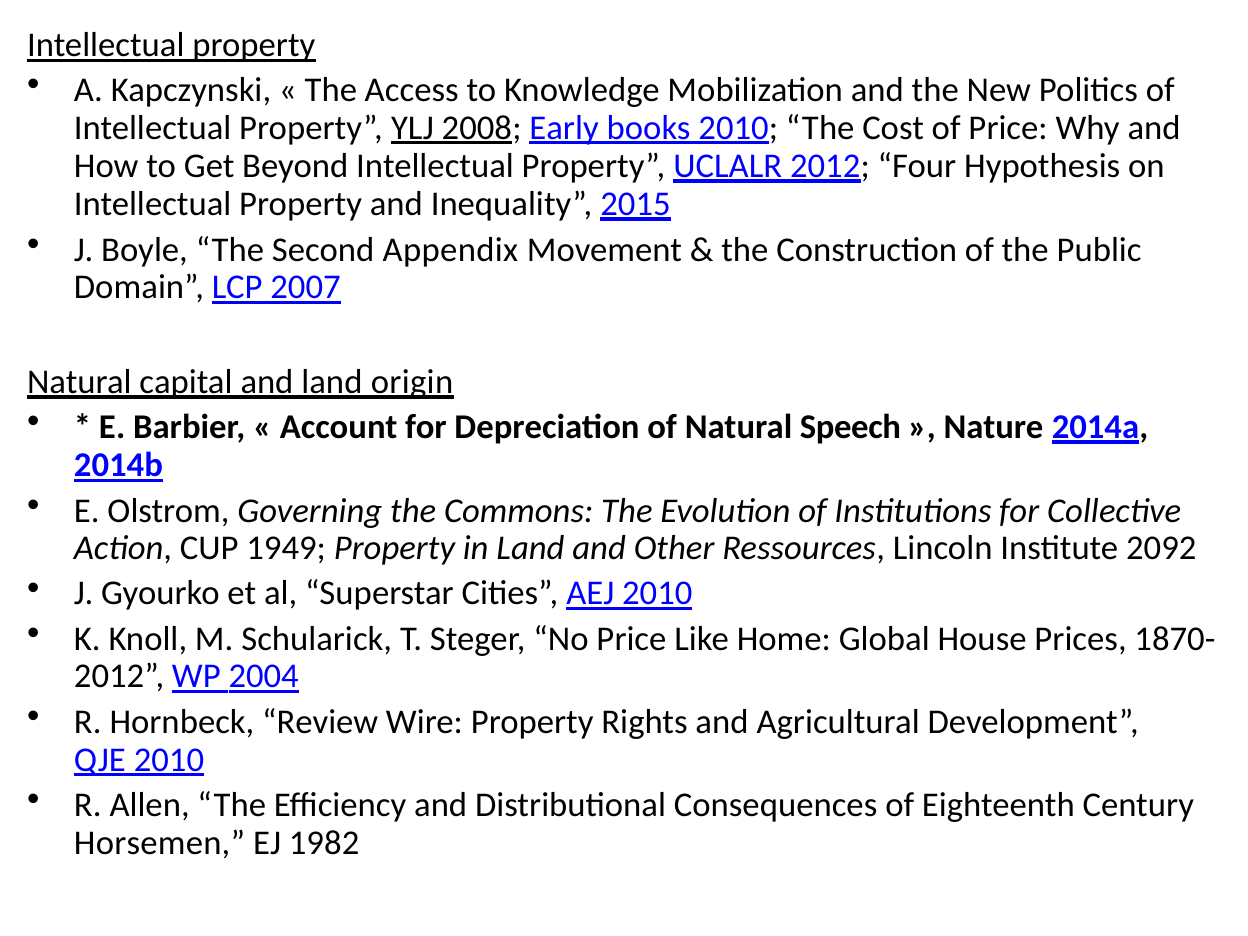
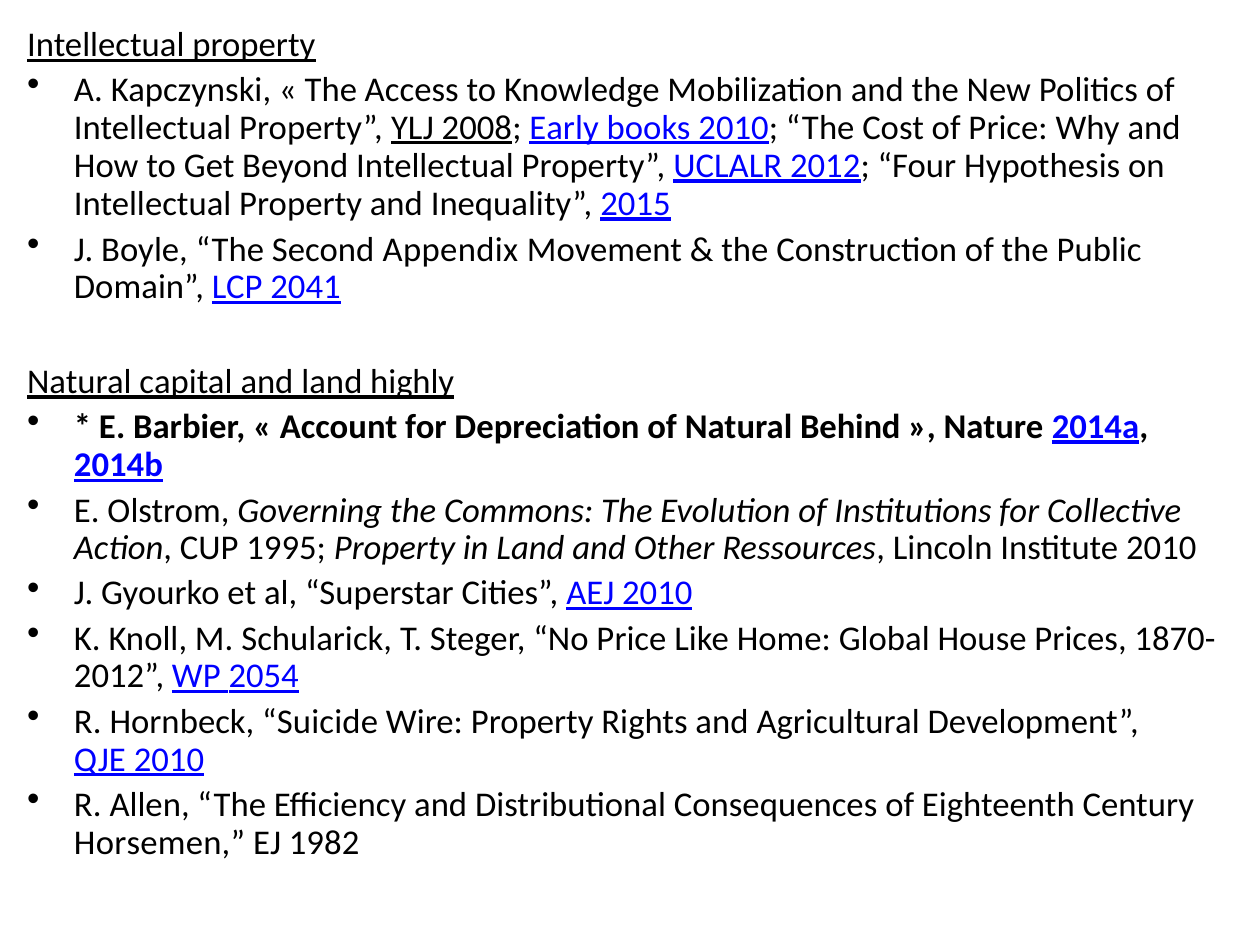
2007: 2007 -> 2041 (305, 287)
origin: origin -> highly (412, 382)
Speech: Speech -> Behind (850, 427)
1949: 1949 -> 1995 (286, 548)
Institute 2092: 2092 -> 2010 (1161, 548)
2004: 2004 -> 2054 (264, 676)
Review: Review -> Suicide (320, 722)
